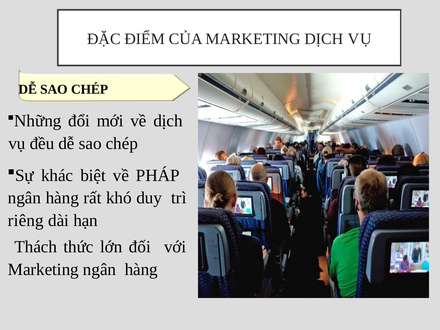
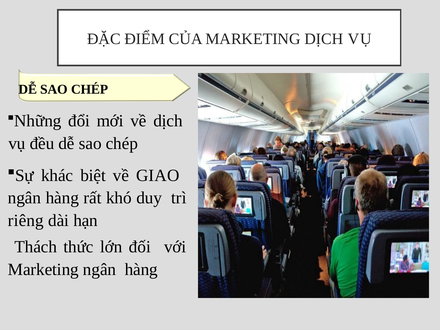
PHÁP: PHÁP -> GIAO (158, 175)
